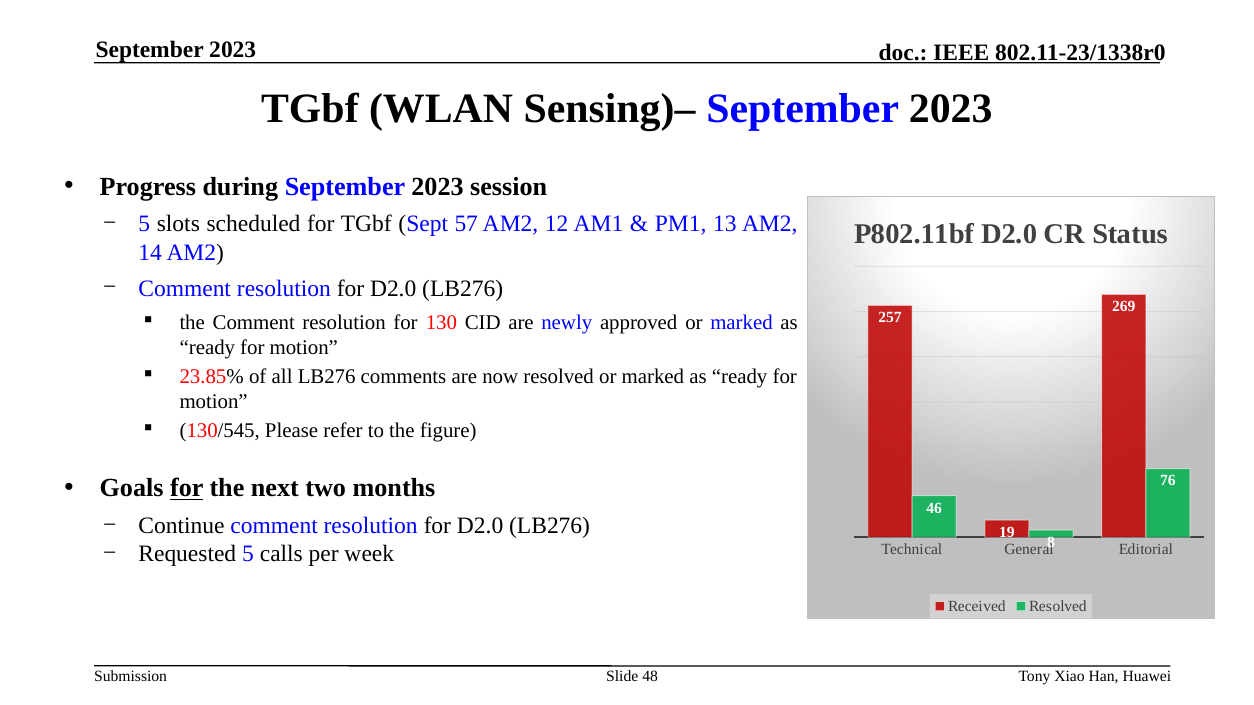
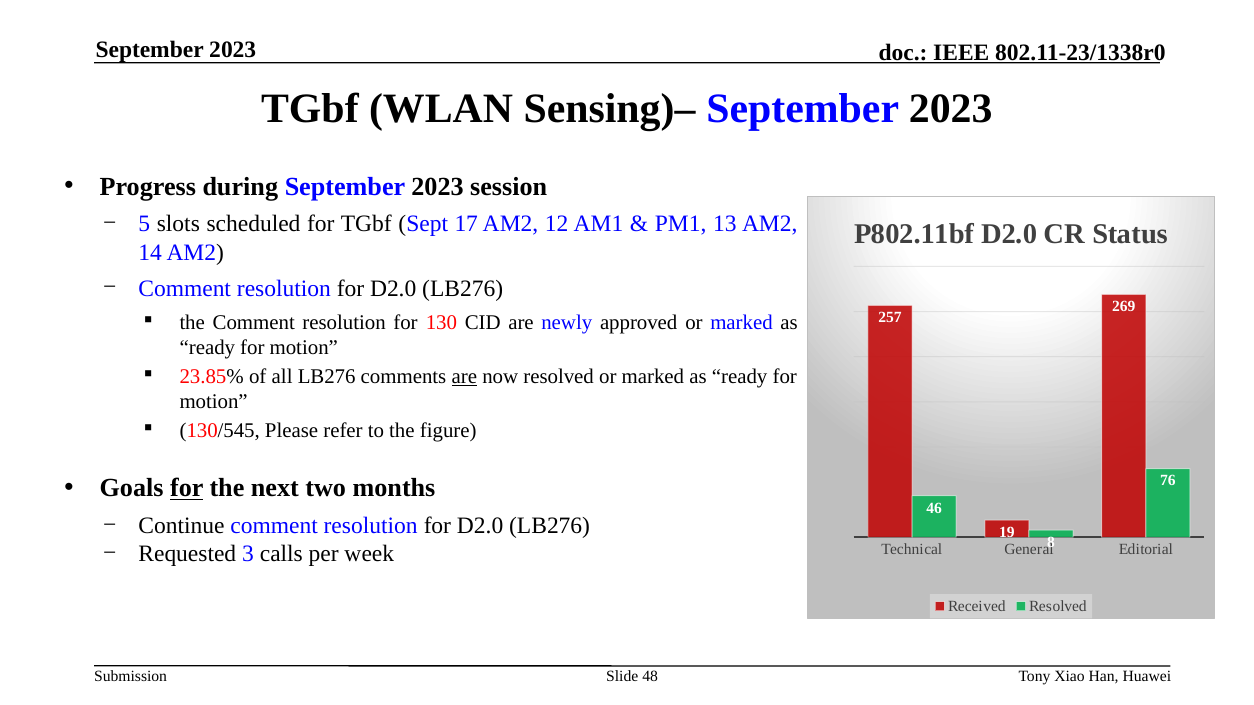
57: 57 -> 17 (466, 224)
are underline: none -> present (464, 377)
Requested 5: 5 -> 3 (248, 554)
